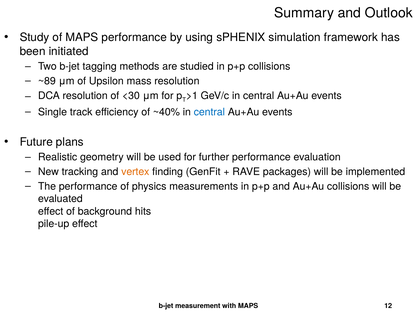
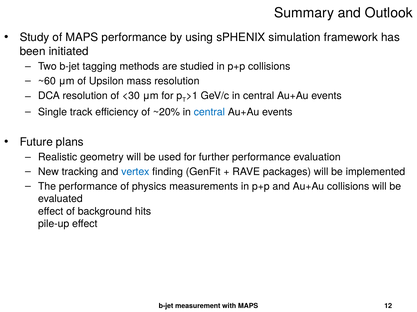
~89: ~89 -> ~60 (47, 81)
~40%: ~40% -> ~20% (166, 112)
vertex colour: orange -> blue (135, 172)
